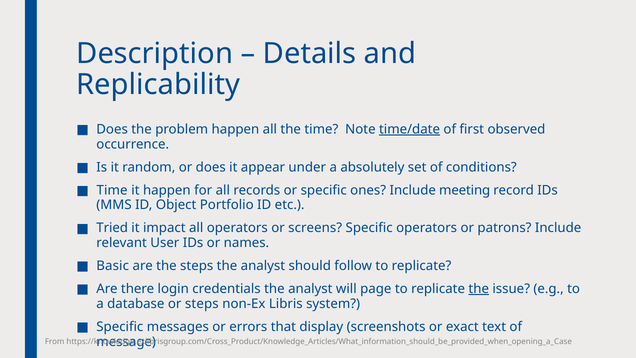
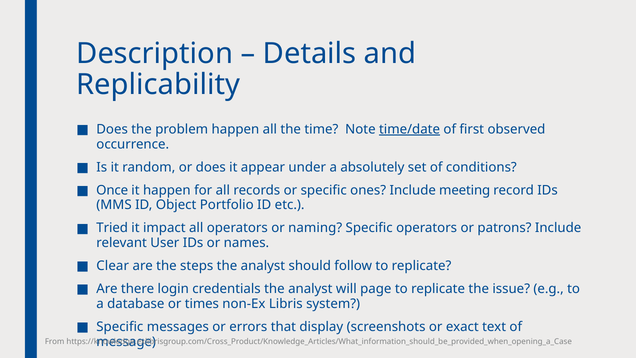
Time: Time -> Once (112, 190)
screens: screens -> naming (315, 228)
Basic: Basic -> Clear (113, 266)
the underline: present -> none (479, 289)
or steps: steps -> times (202, 304)
